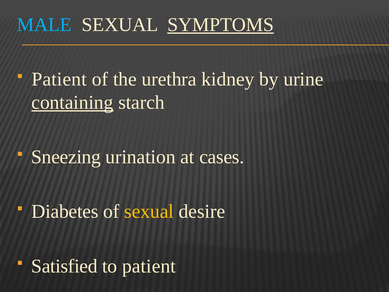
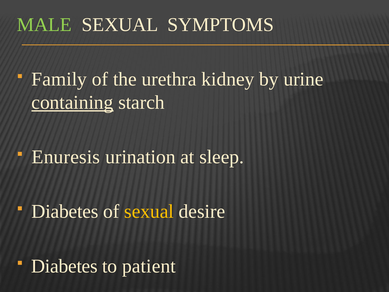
MALE colour: light blue -> light green (44, 25)
SYMPTOMS underline: present -> none (221, 25)
Patient: Patient -> Family (59, 79)
Sneezing: Sneezing -> Enuresis (66, 157)
cases: cases -> sleep (222, 157)
Satisfied: Satisfied -> Diabetes (64, 266)
